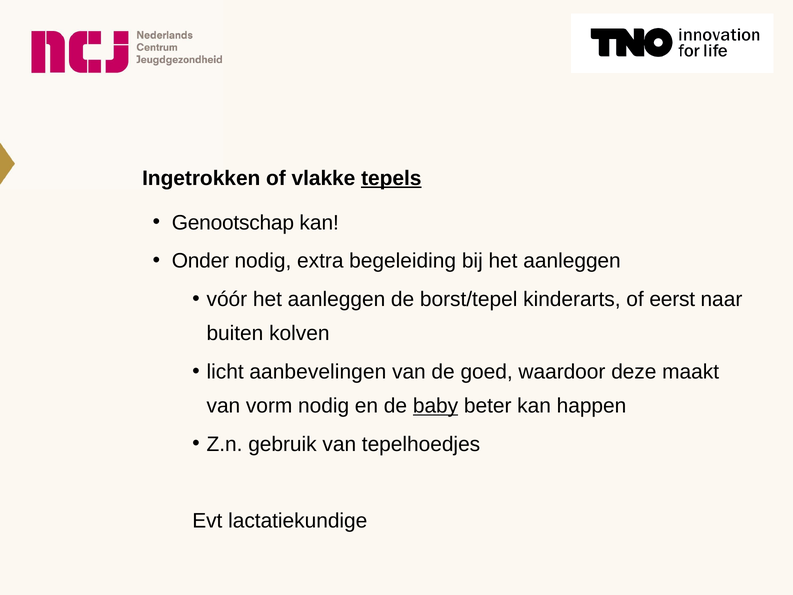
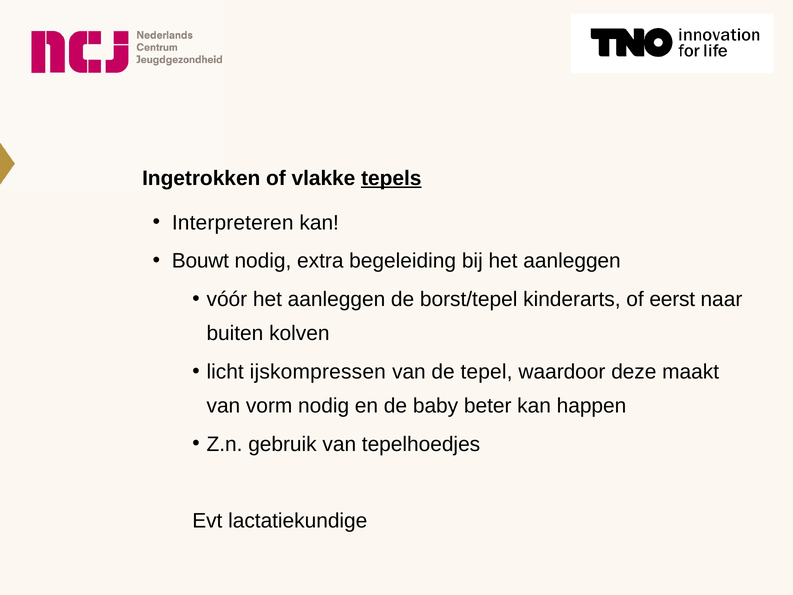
Genootschap: Genootschap -> Interpreteren (233, 223)
Onder: Onder -> Bouwt (200, 261)
aanbevelingen: aanbevelingen -> ijskompressen (318, 372)
goed: goed -> tepel (487, 372)
baby underline: present -> none (436, 406)
